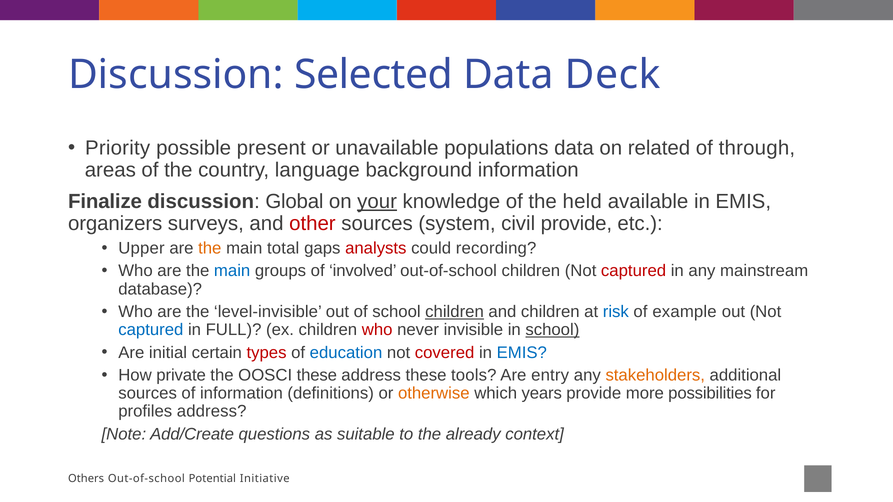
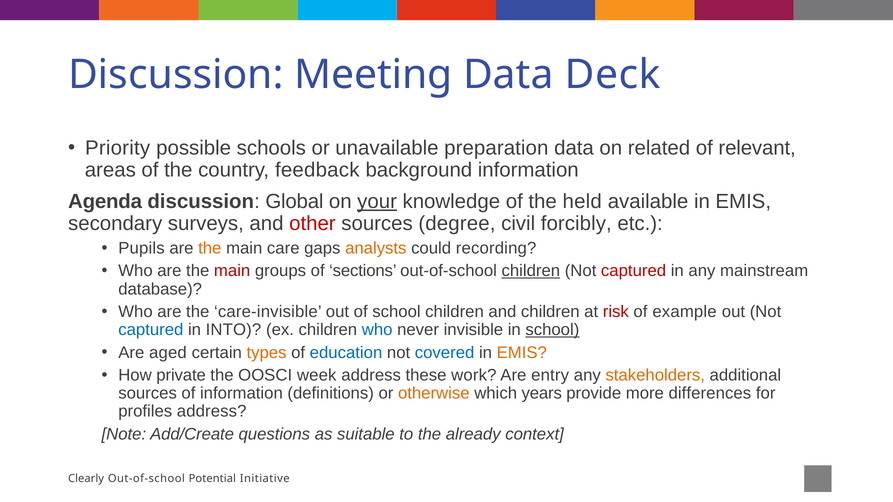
Selected: Selected -> Meeting (373, 75)
present: present -> schools (271, 148)
populations: populations -> preparation (496, 148)
through: through -> relevant (757, 148)
language: language -> feedback (317, 170)
Finalize: Finalize -> Agenda (105, 201)
organizers: organizers -> secondary (115, 224)
system: system -> degree (457, 224)
civil provide: provide -> forcibly (576, 224)
Upper: Upper -> Pupils (141, 248)
total: total -> care (283, 248)
analysts colour: red -> orange (376, 248)
main colour: blue -> red (232, 271)
involved: involved -> sections (363, 271)
children underline: none -> present (531, 271)
level-invisible: level-invisible -> care-invisible (268, 312)
children underline: present -> none (455, 312)
risk colour: blue -> red (616, 312)
FULL: FULL -> INTO (233, 330)
who colour: red -> blue (377, 330)
initial: initial -> aged (168, 353)
types colour: red -> orange (267, 353)
covered colour: red -> blue (445, 353)
EMIS colour: blue -> orange (522, 353)
OOSCI these: these -> week (317, 375)
tools: tools -> work (474, 375)
possibilities: possibilities -> differences (710, 394)
Others: Others -> Clearly (86, 479)
